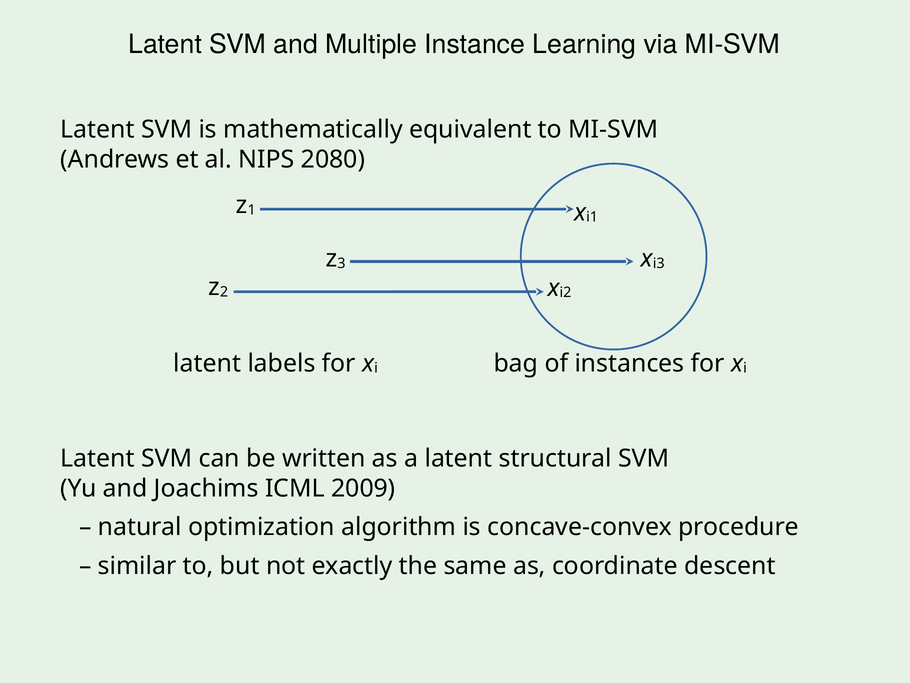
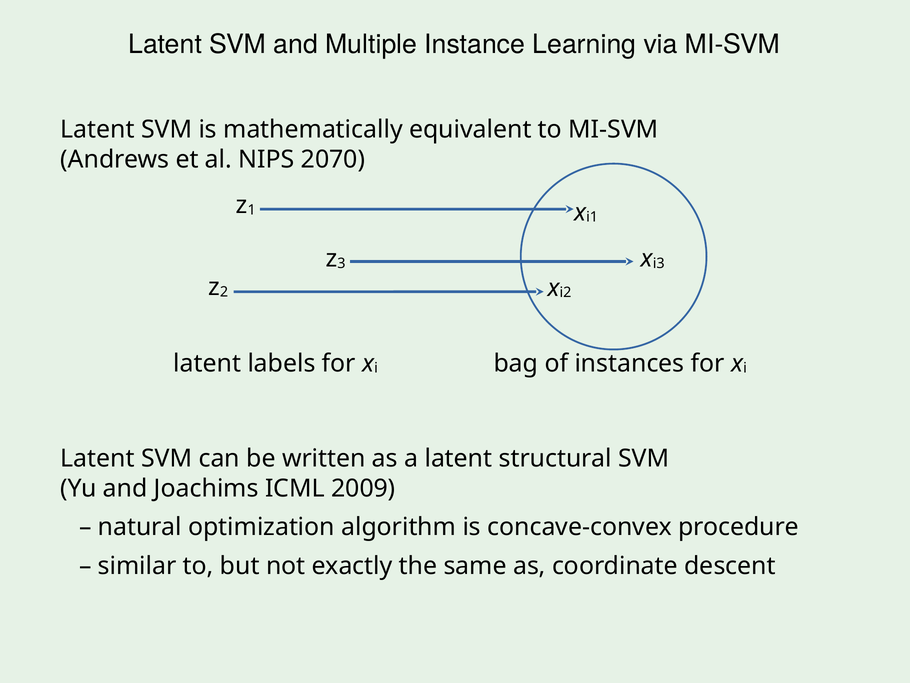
2080: 2080 -> 2070 (333, 159)
